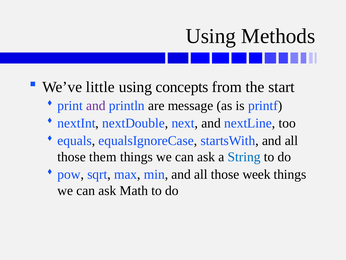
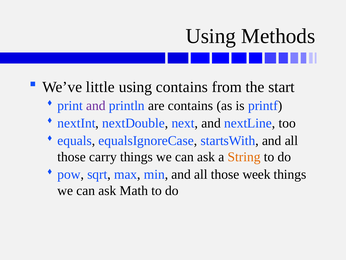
using concepts: concepts -> contains (182, 87)
are message: message -> contains (190, 105)
them: them -> carry (103, 157)
String colour: blue -> orange (244, 157)
